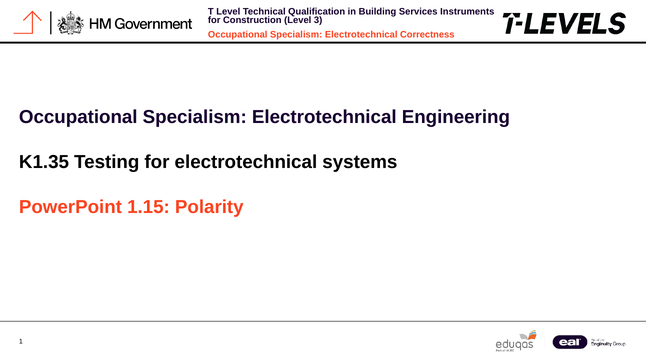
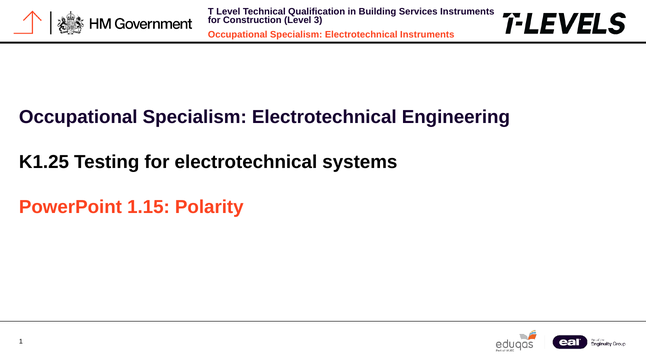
Electrotechnical Correctness: Correctness -> Instruments (427, 34)
K1.35: K1.35 -> K1.25 (44, 162)
